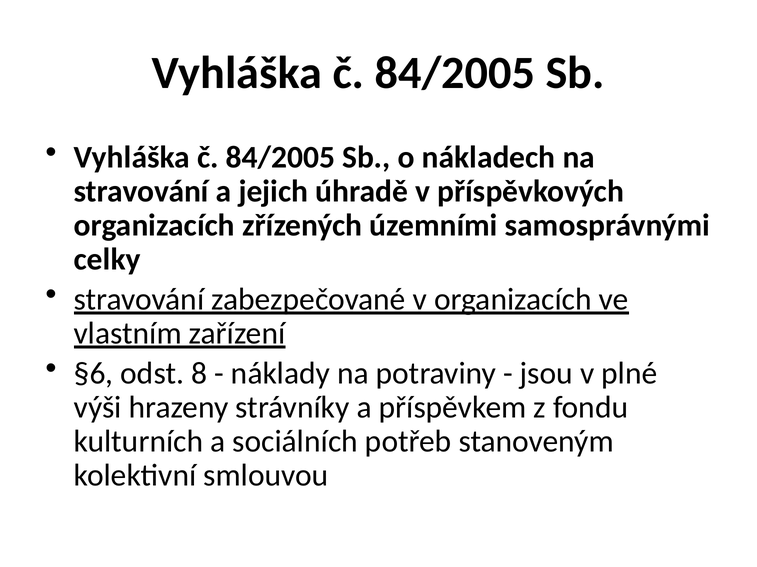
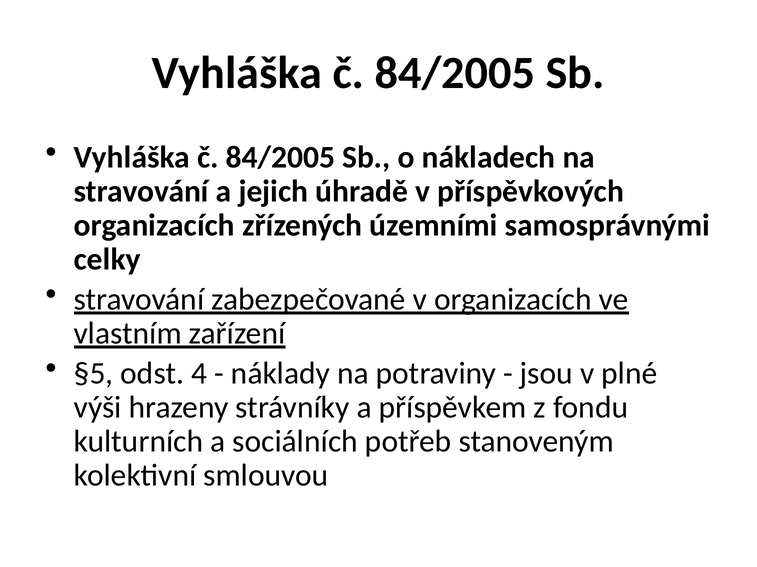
§6: §6 -> §5 (94, 374)
8: 8 -> 4 (199, 374)
